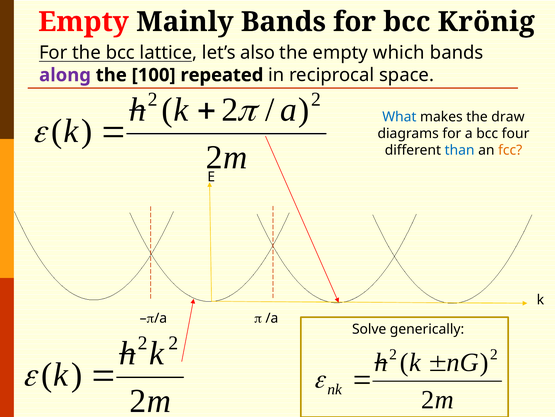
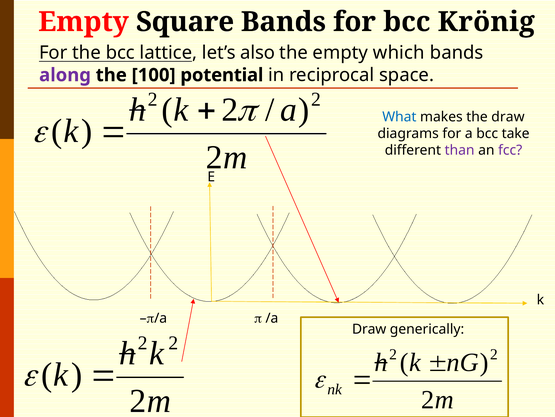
Mainly: Mainly -> Square (185, 22)
repeated: repeated -> potential (222, 75)
four: four -> take (516, 133)
than colour: blue -> purple (460, 150)
fcc colour: orange -> purple (510, 150)
Solve: Solve -> Draw (369, 329)
